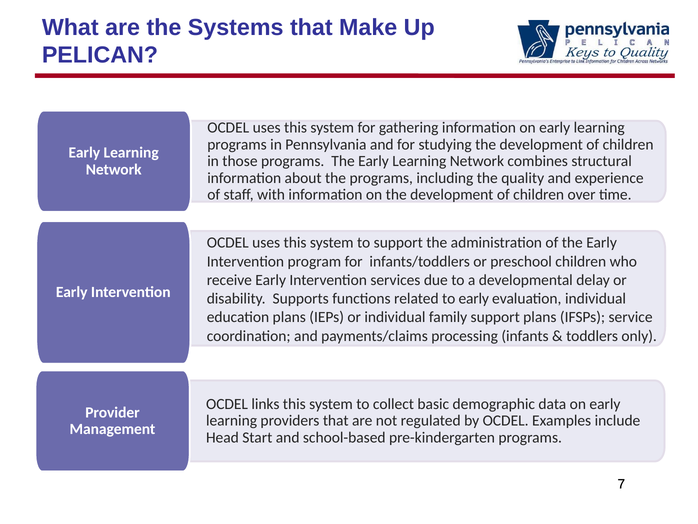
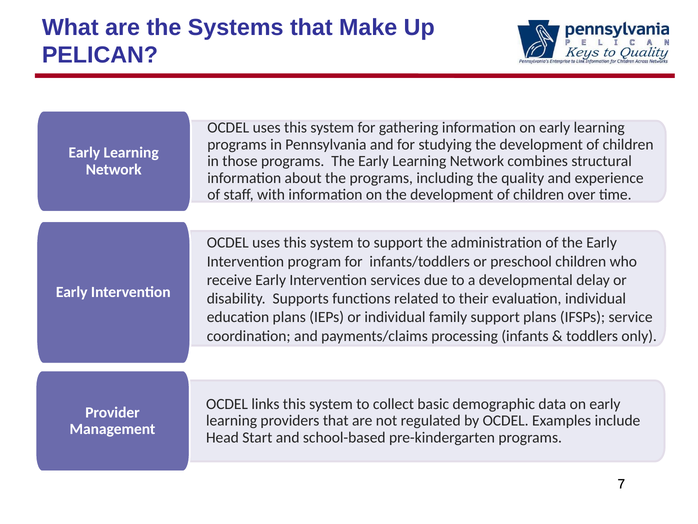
to early: early -> their (474, 298)
